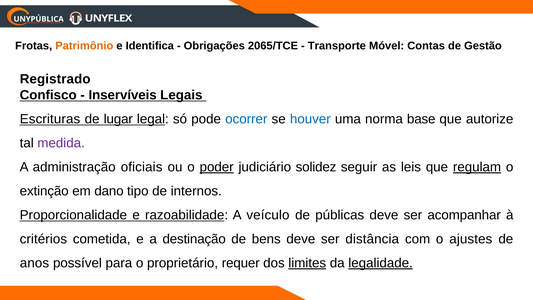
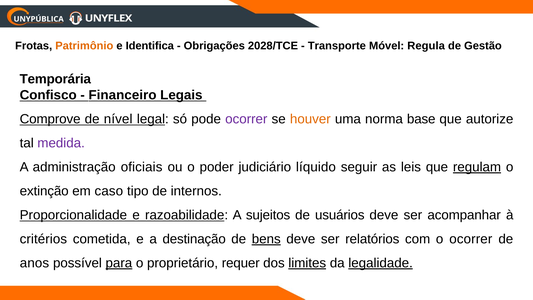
2065/TCE: 2065/TCE -> 2028/TCE (273, 46)
Contas: Contas -> Regula (426, 46)
Registrado: Registrado -> Temporária (55, 79)
Inservíveis: Inservíveis -> Financeiro (123, 95)
Escrituras: Escrituras -> Comprove (50, 119)
lugar: lugar -> nível (118, 119)
ocorrer colour: blue -> purple (246, 119)
houver colour: blue -> orange (310, 119)
poder underline: present -> none (217, 167)
solidez: solidez -> líquido (316, 167)
dano: dano -> caso (109, 191)
veículo: veículo -> sujeitos (268, 215)
públicas: públicas -> usuários (340, 215)
bens underline: none -> present (266, 239)
distância: distância -> relatórios (372, 239)
o ajustes: ajustes -> ocorrer (471, 239)
para underline: none -> present (119, 263)
